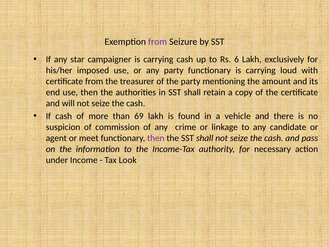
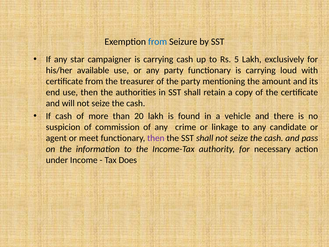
from colour: purple -> blue (158, 42)
6: 6 -> 5 (237, 59)
imposed: imposed -> available (93, 70)
69: 69 -> 20 (139, 116)
Look: Look -> Does (128, 160)
